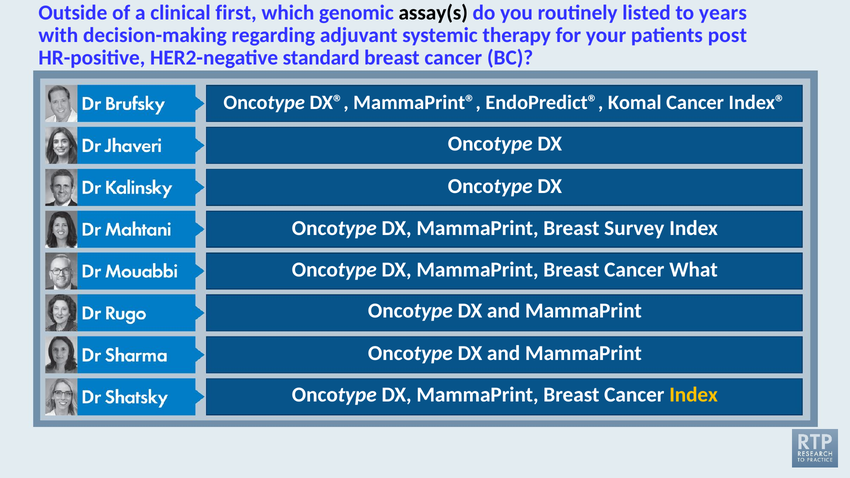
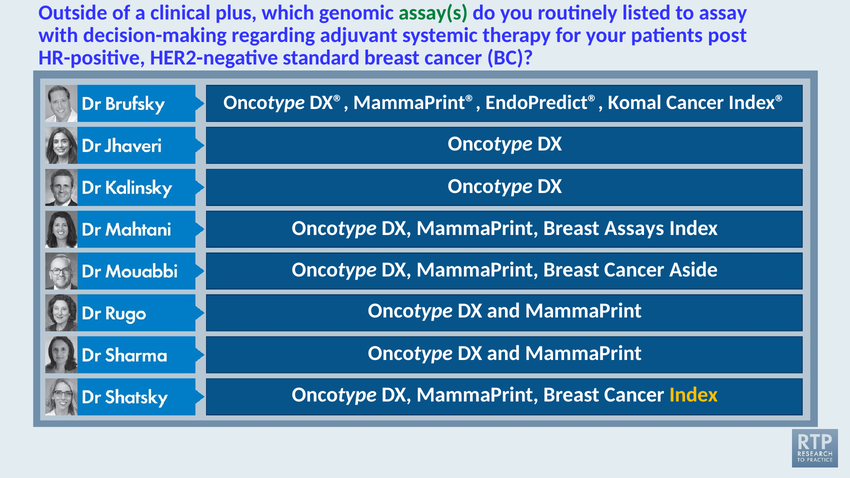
first: first -> plus (236, 13)
assay(s colour: black -> green (433, 13)
years: years -> assay (723, 13)
Survey: Survey -> Assays (634, 228)
What: What -> Aside (694, 270)
